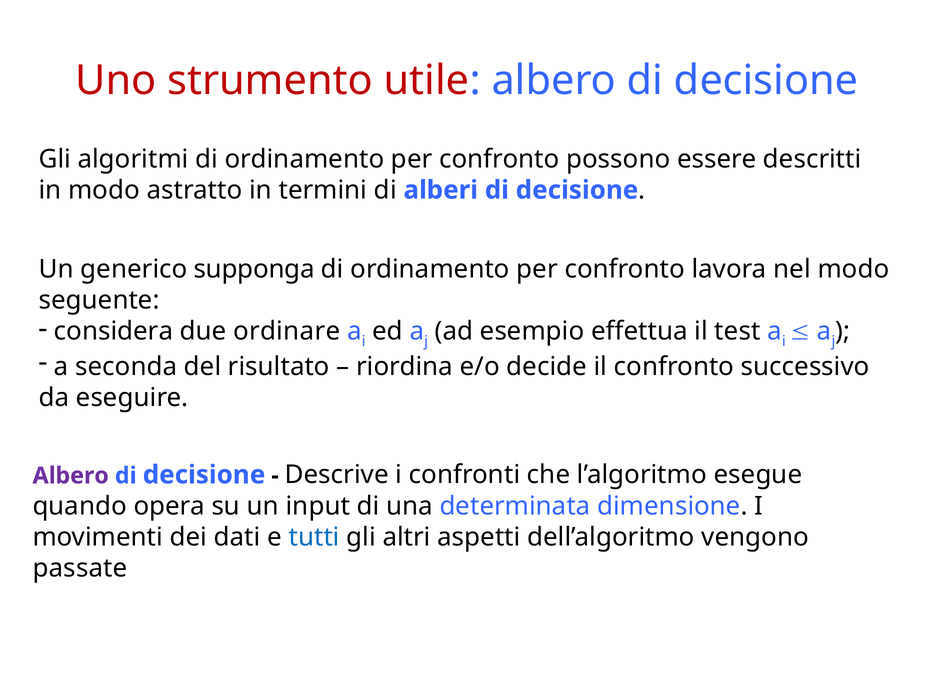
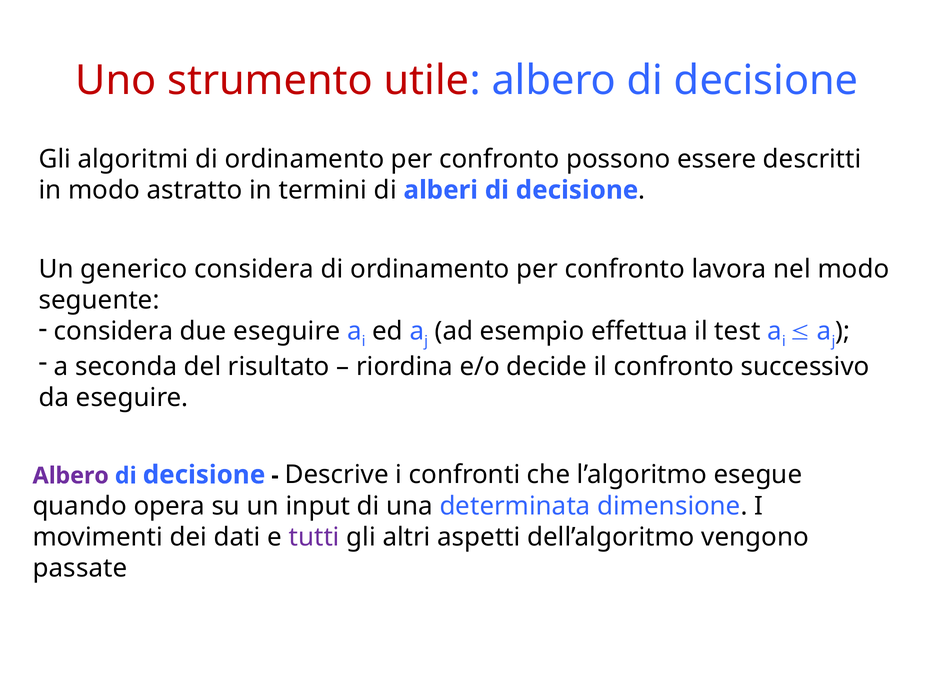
generico supponga: supponga -> considera (254, 269)
due ordinare: ordinare -> eseguire (287, 332)
tutti colour: blue -> purple (314, 537)
